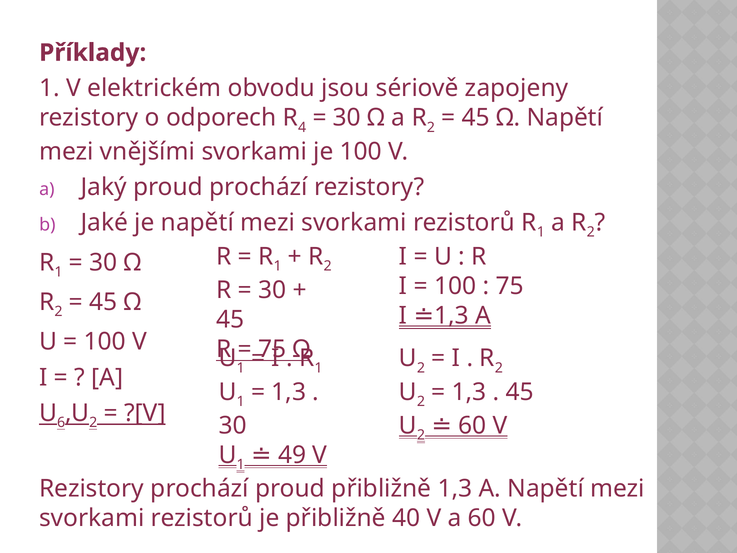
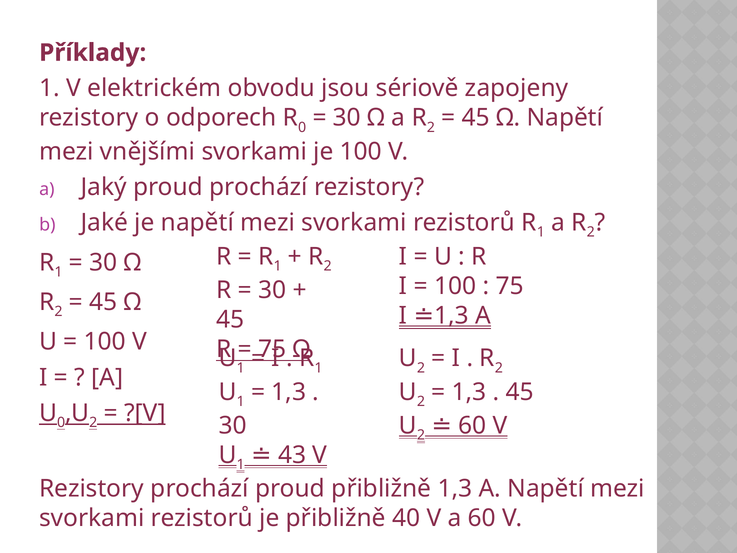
R 4: 4 -> 0 (302, 127)
U 6: 6 -> 0 (61, 423)
49: 49 -> 43 (292, 455)
